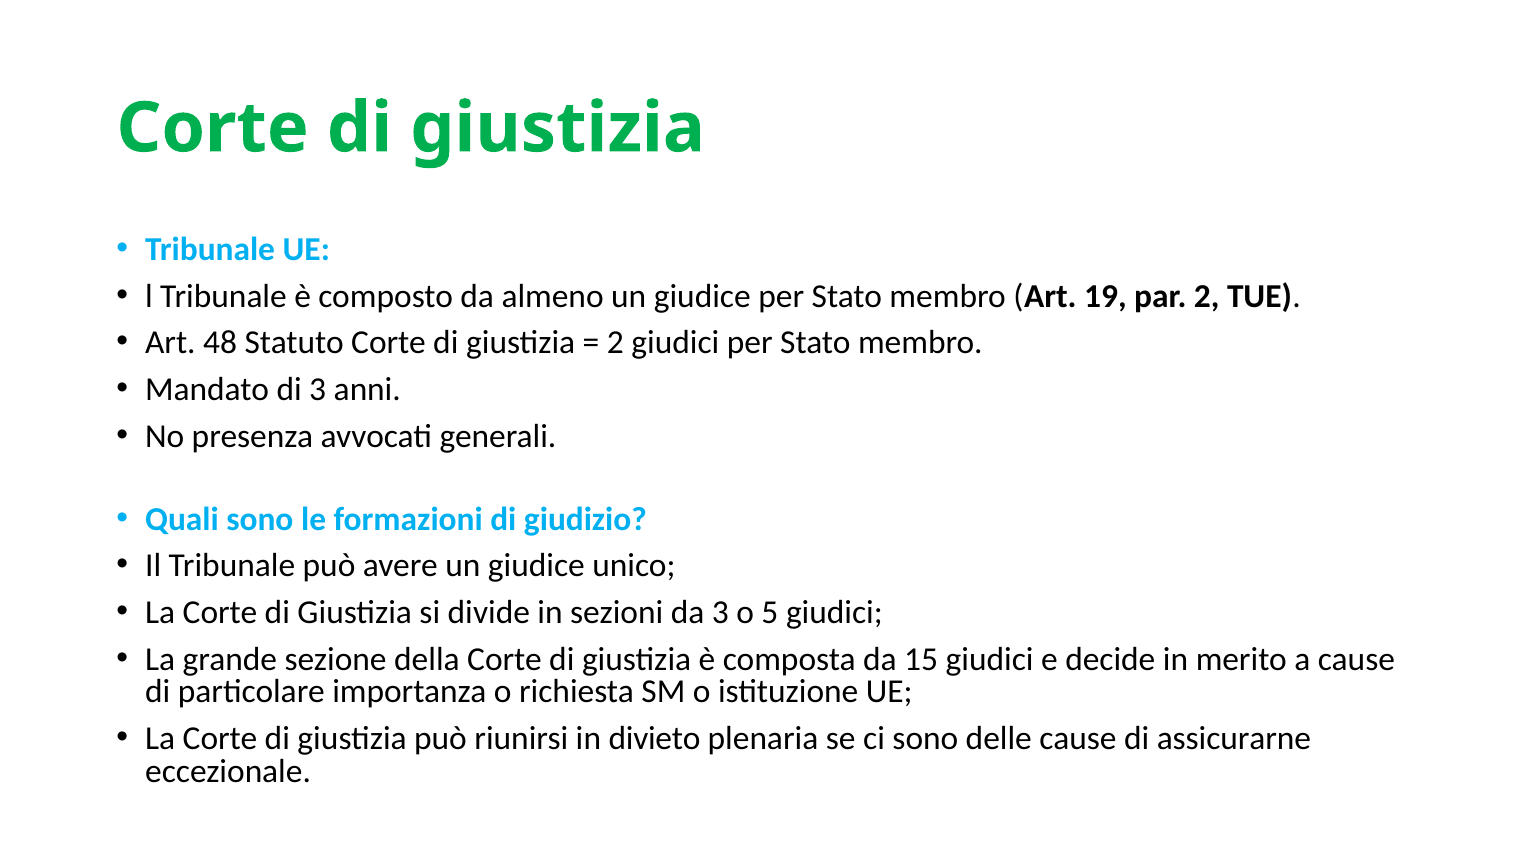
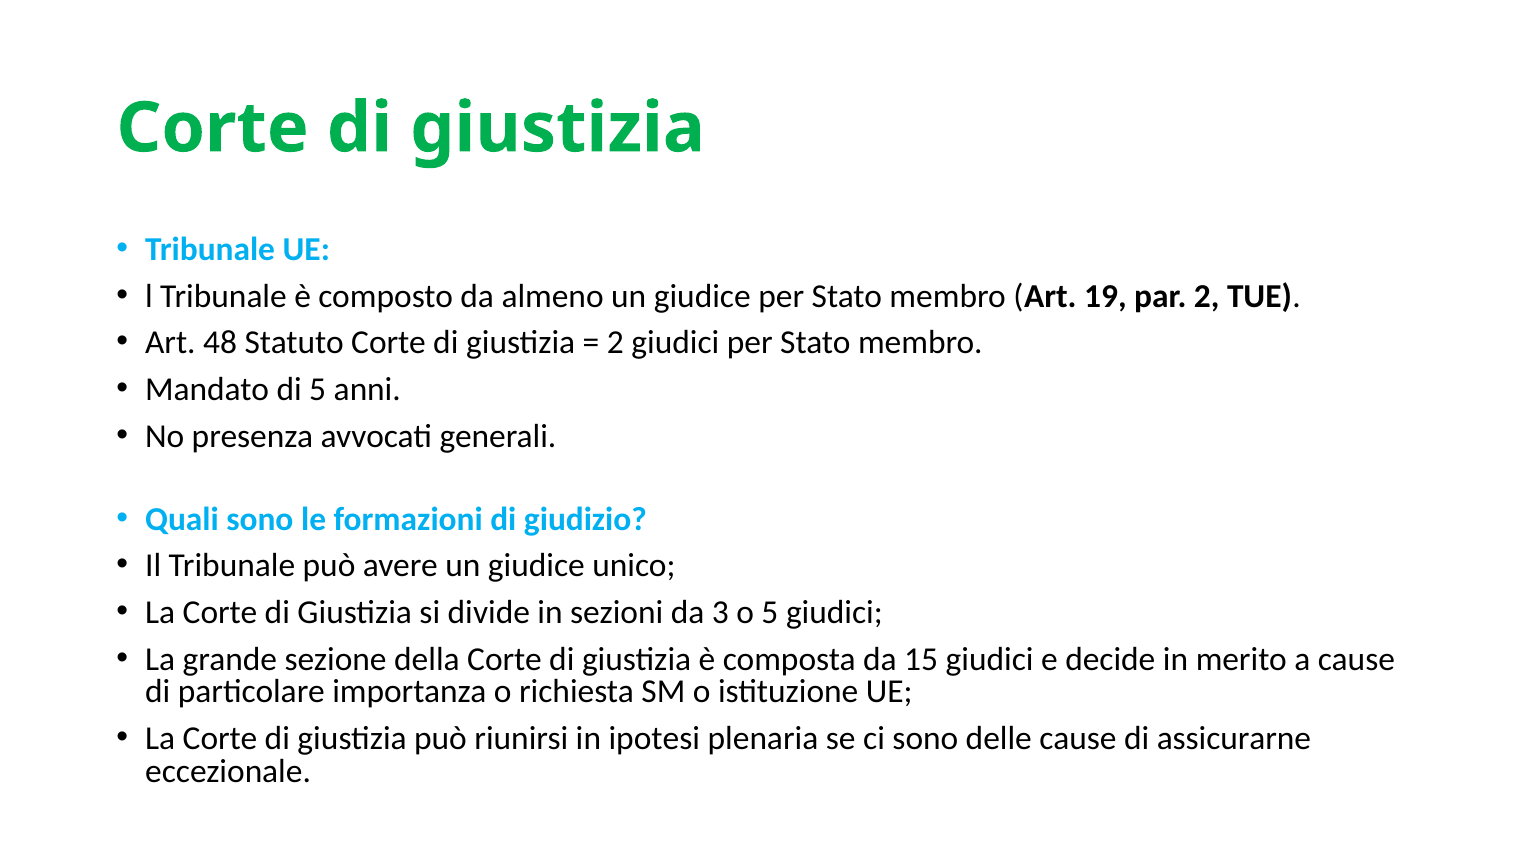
di 3: 3 -> 5 (318, 390)
divieto: divieto -> ipotesi (654, 739)
